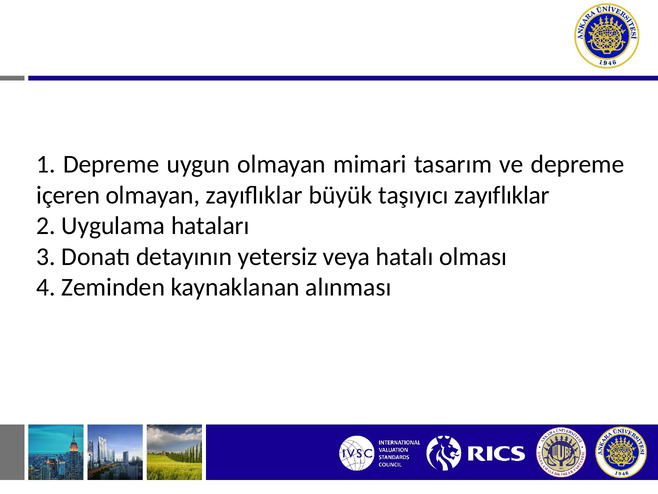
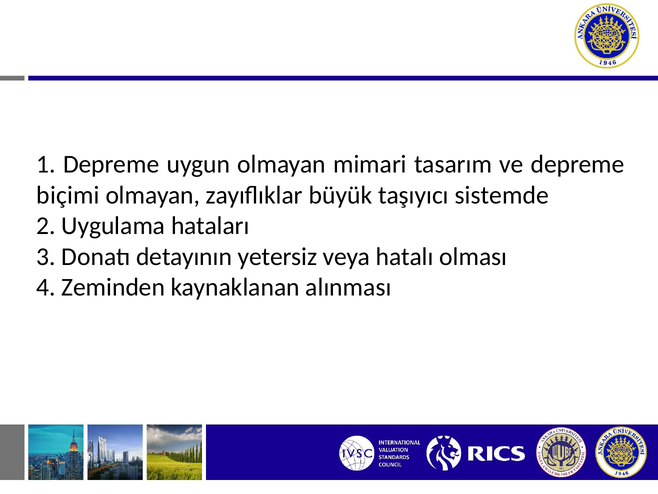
içeren: içeren -> biçimi (68, 195)
taşıyıcı zayıflıklar: zayıflıklar -> sistemde (502, 195)
